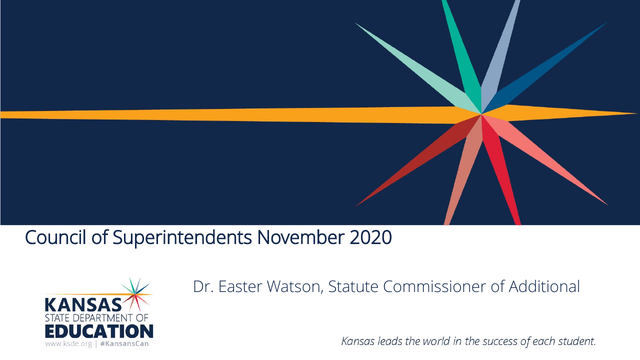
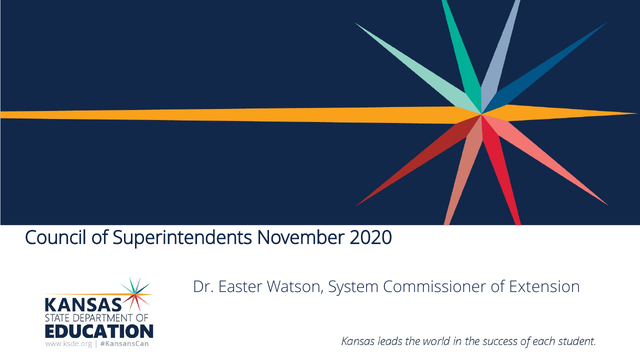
Statute: Statute -> System (353, 287)
Additional: Additional -> Extension (545, 287)
